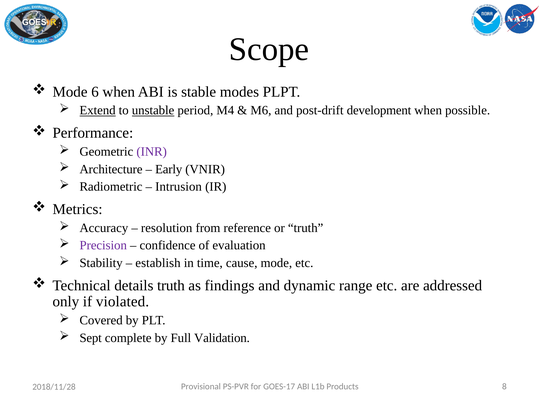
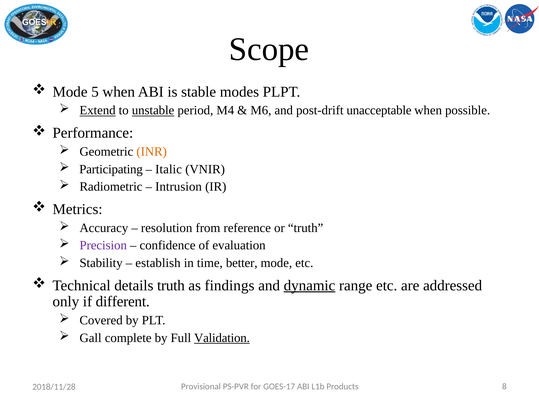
6: 6 -> 5 (95, 92)
development: development -> unacceptable (379, 110)
INR colour: purple -> orange (152, 151)
Architecture: Architecture -> Participating (111, 169)
Early: Early -> Italic (169, 169)
cause: cause -> better (242, 262)
dynamic underline: none -> present (309, 285)
violated: violated -> different (123, 301)
Sept: Sept -> Gall (91, 337)
Validation underline: none -> present (222, 337)
